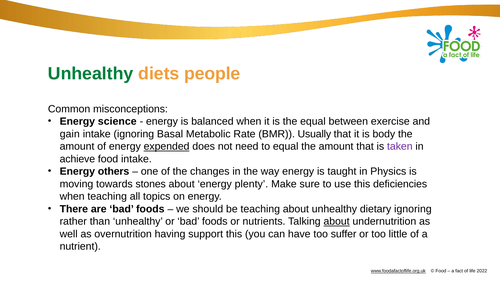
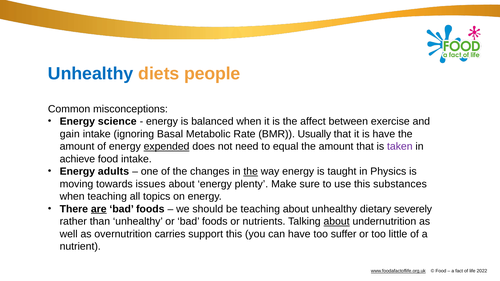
Unhealthy colour: green -> blue (91, 74)
the equal: equal -> affect (313, 122)
is body: body -> have (384, 134)
others: others -> adults (113, 172)
the underline: none -> present (251, 172)
stones: stones -> issues (151, 184)
deficiencies: deficiencies -> substances (400, 184)
are underline: none -> present (99, 209)
dietary ignoring: ignoring -> severely (413, 209)
having: having -> carries (170, 234)
